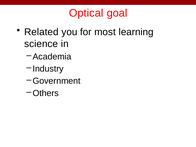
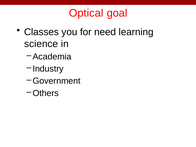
Related: Related -> Classes (41, 32)
most: most -> need (105, 32)
